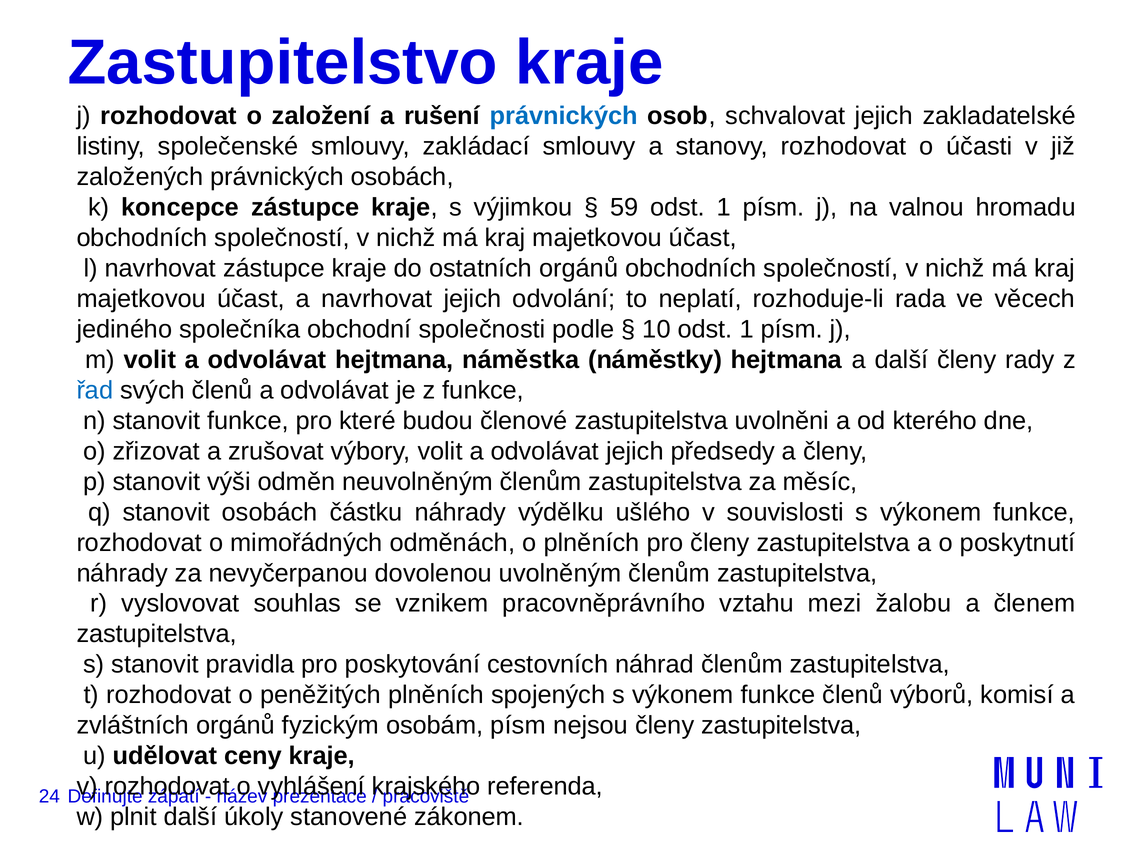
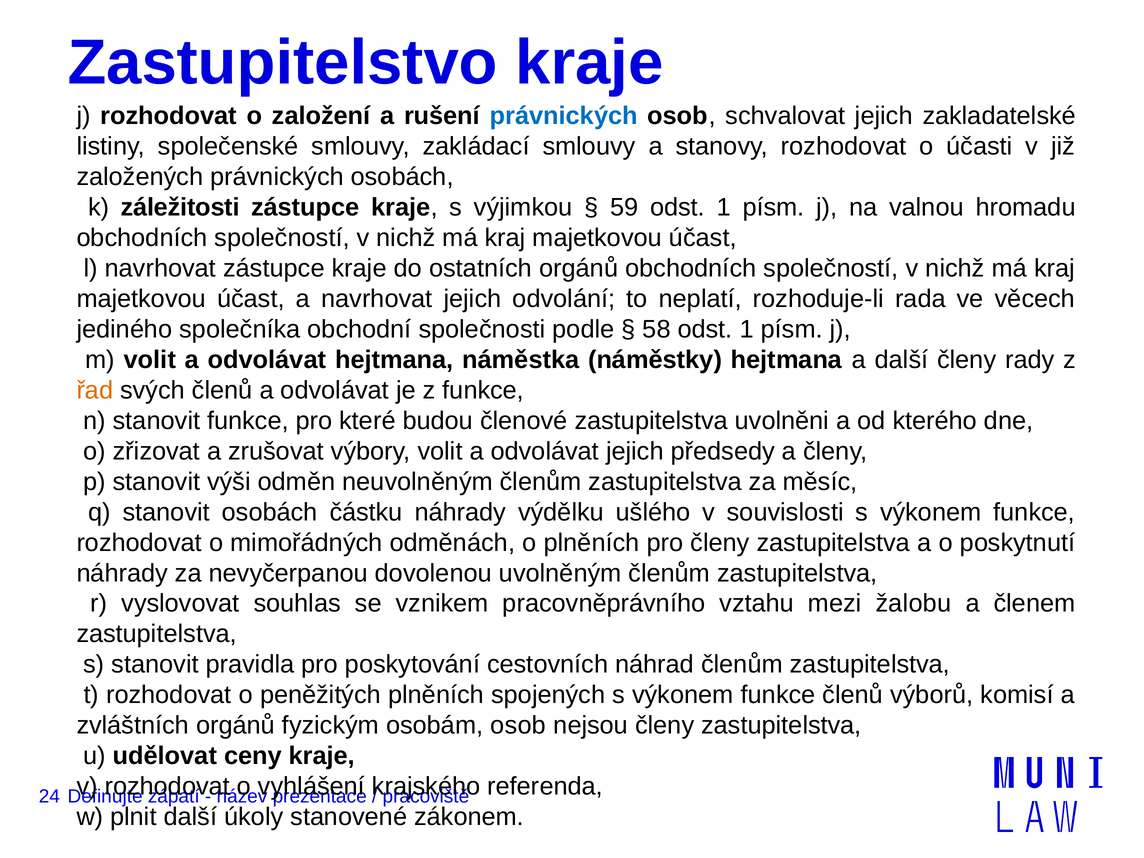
koncepce: koncepce -> záležitosti (180, 207)
10: 10 -> 58 (657, 329)
řad colour: blue -> orange (95, 390)
osobám písm: písm -> osob (518, 725)
